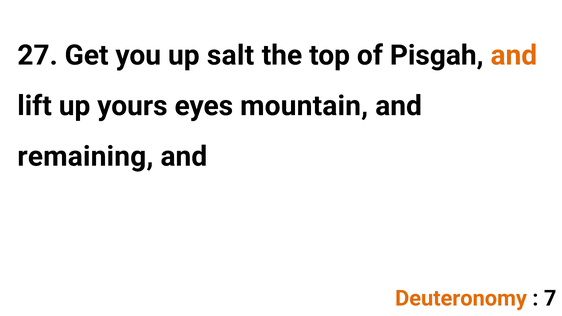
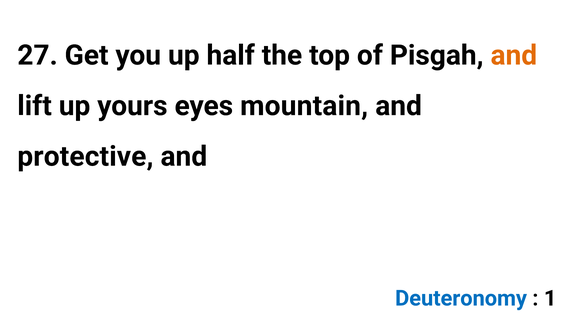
salt: salt -> half (231, 55)
remaining: remaining -> protective (85, 156)
Deuteronomy colour: orange -> blue (461, 298)
7: 7 -> 1 (550, 298)
